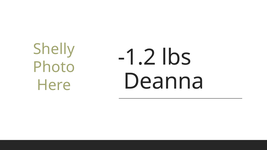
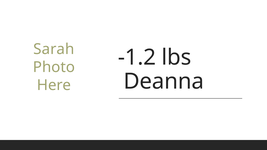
Shelly: Shelly -> Sarah (54, 49)
